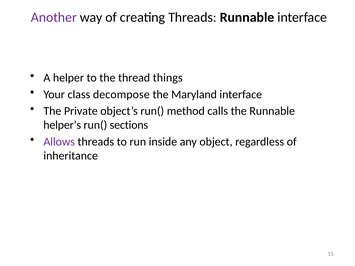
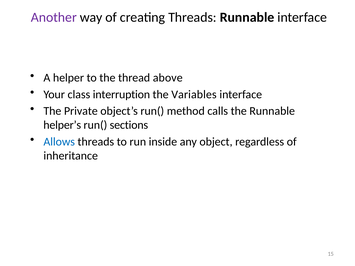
things: things -> above (168, 78)
decompose: decompose -> interruption (121, 94)
Maryland: Maryland -> Variables (194, 94)
Allows colour: purple -> blue (59, 142)
